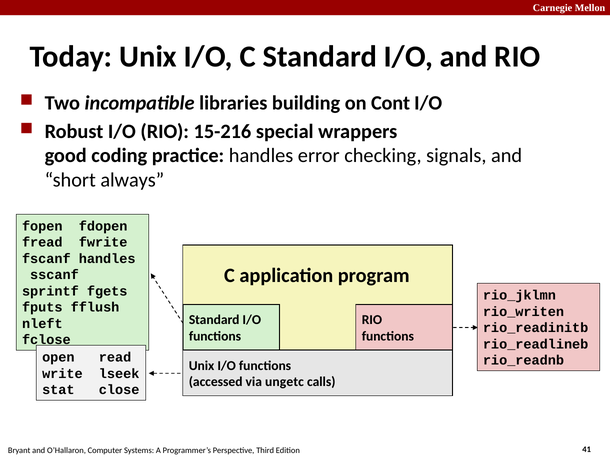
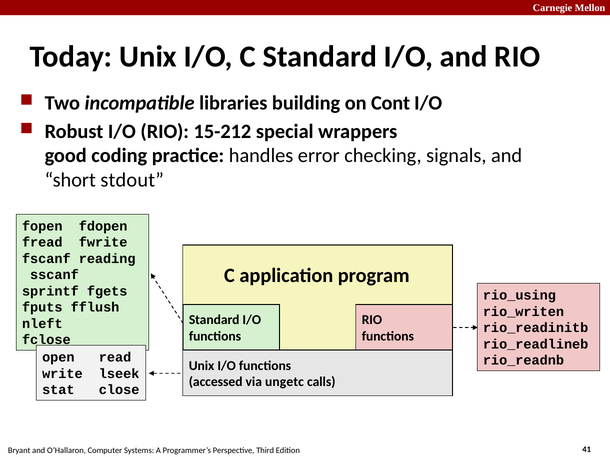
15-216: 15-216 -> 15-212 (222, 132)
always: always -> stdout (132, 180)
fscanf handles: handles -> reading (107, 259)
rio_jklmn: rio_jklmn -> rio_using (519, 296)
